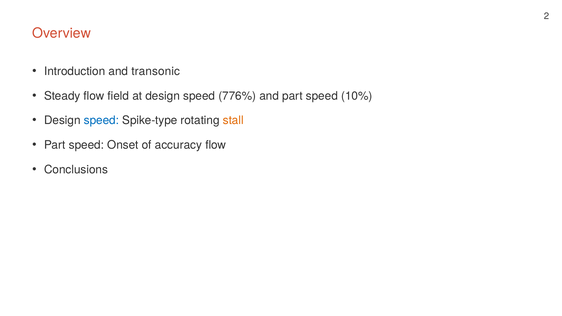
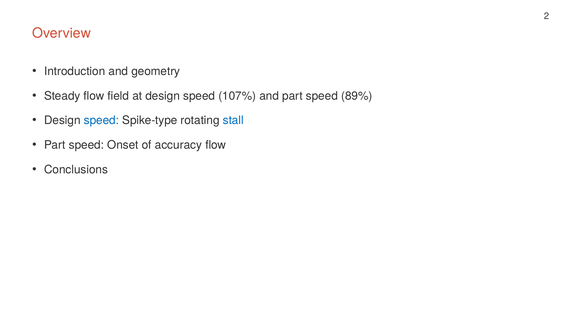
transonic: transonic -> geometry (156, 71)
776%: 776% -> 107% (237, 96)
10%: 10% -> 89% (357, 96)
stall colour: orange -> blue (233, 121)
